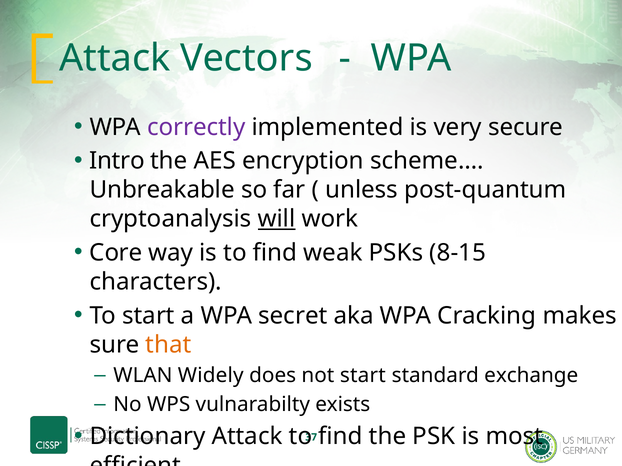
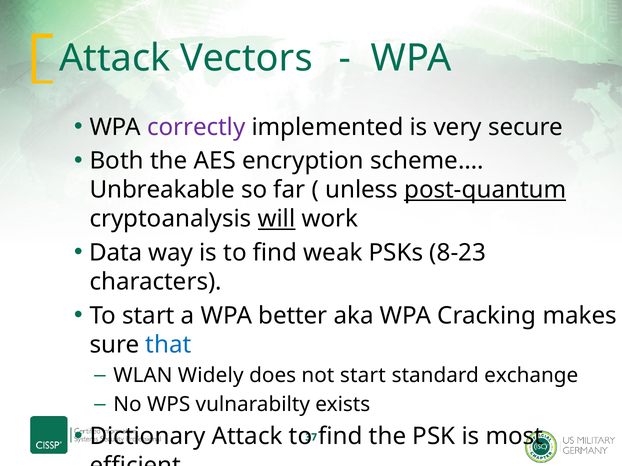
Intro: Intro -> Both (117, 161)
post-quantum underline: none -> present (485, 190)
Core: Core -> Data (116, 253)
8-15: 8-15 -> 8-23 (458, 253)
secret: secret -> better (293, 316)
that colour: orange -> blue (168, 345)
